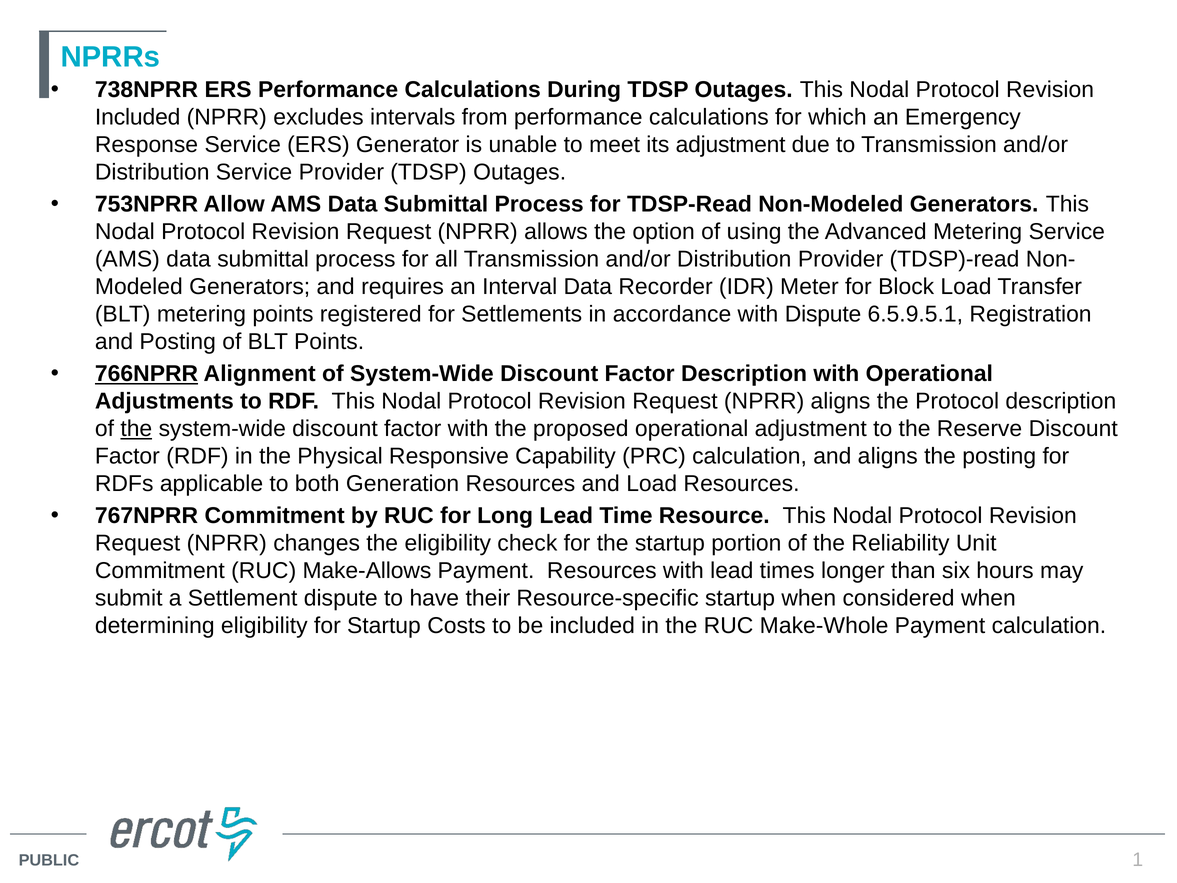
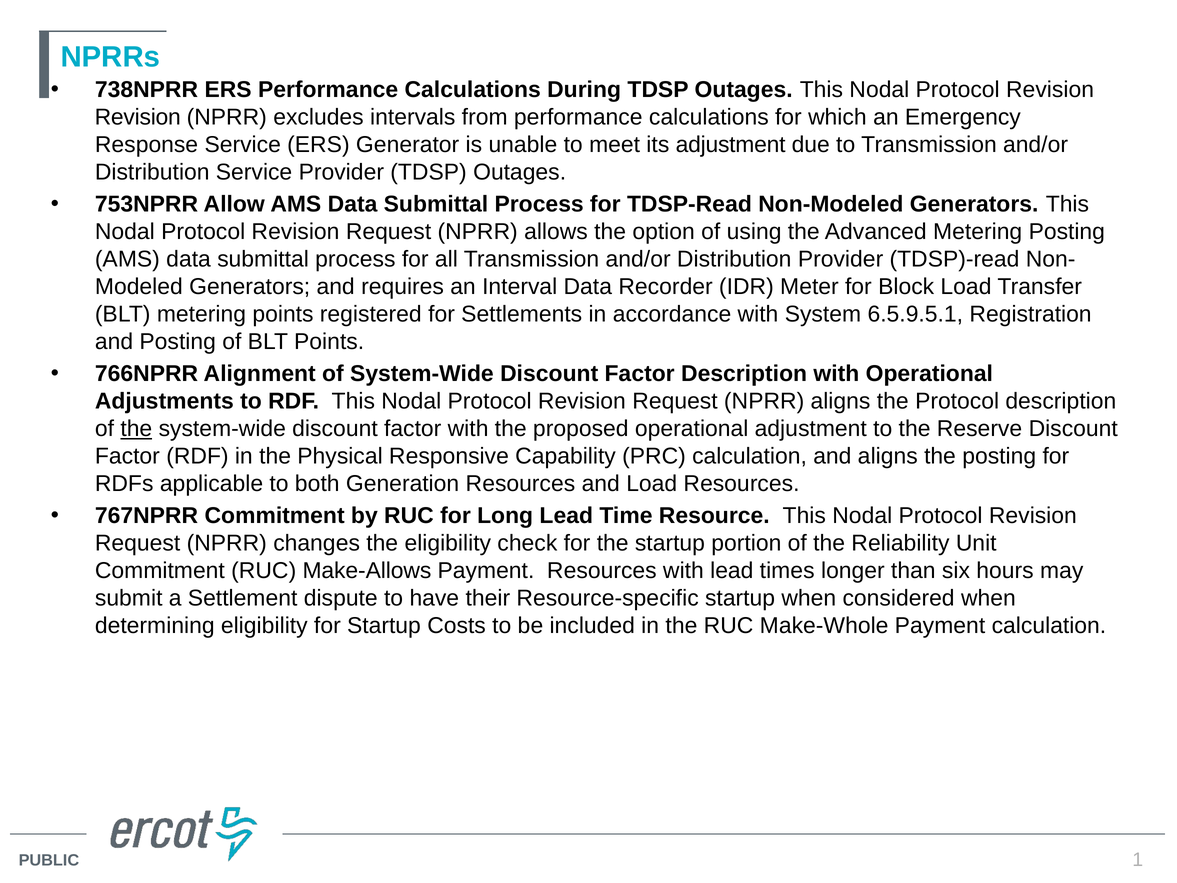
Included: Included -> Revision (138, 117)
Metering Service: Service -> Posting (1067, 232)
with Dispute: Dispute -> System (823, 314)
766NPRR underline: present -> none (147, 374)
